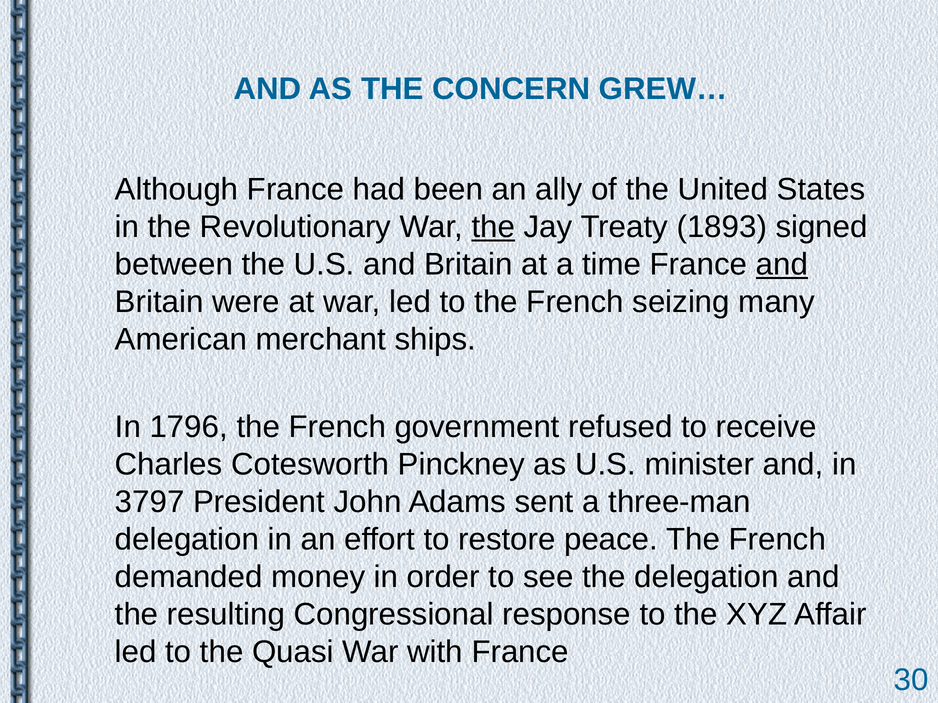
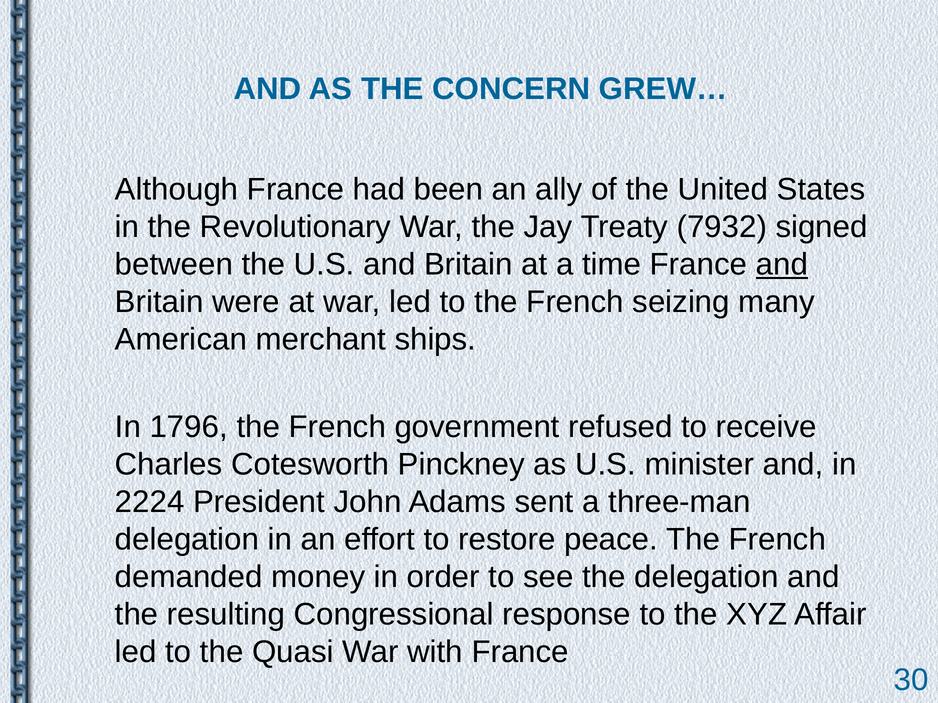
the underline: present -> none (493, 227)
1893: 1893 -> 7932 (722, 227)
3797: 3797 -> 2224 (150, 502)
